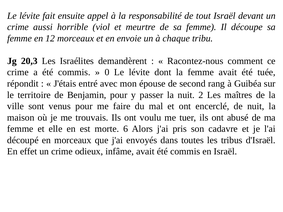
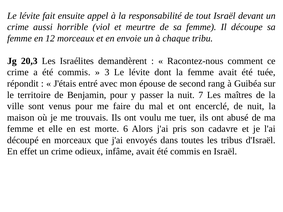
0: 0 -> 3 (107, 72)
2: 2 -> 7 (201, 95)
